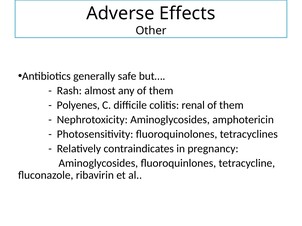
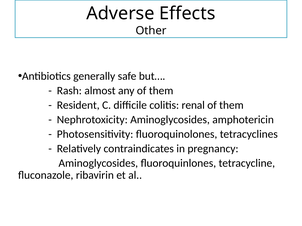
Polyenes: Polyenes -> Resident (78, 105)
